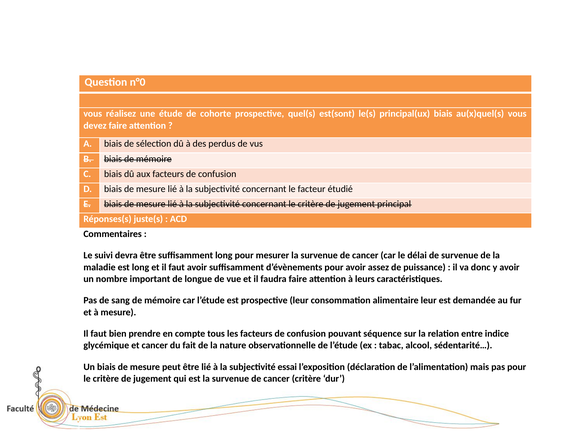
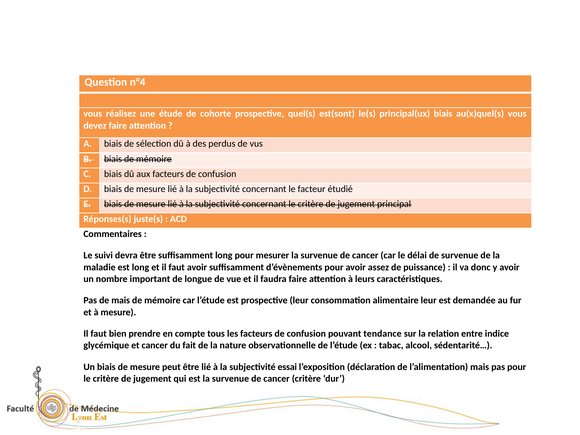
n°0: n°0 -> n°4 (138, 82)
de sang: sang -> mais (121, 300)
séquence: séquence -> tendance (383, 334)
